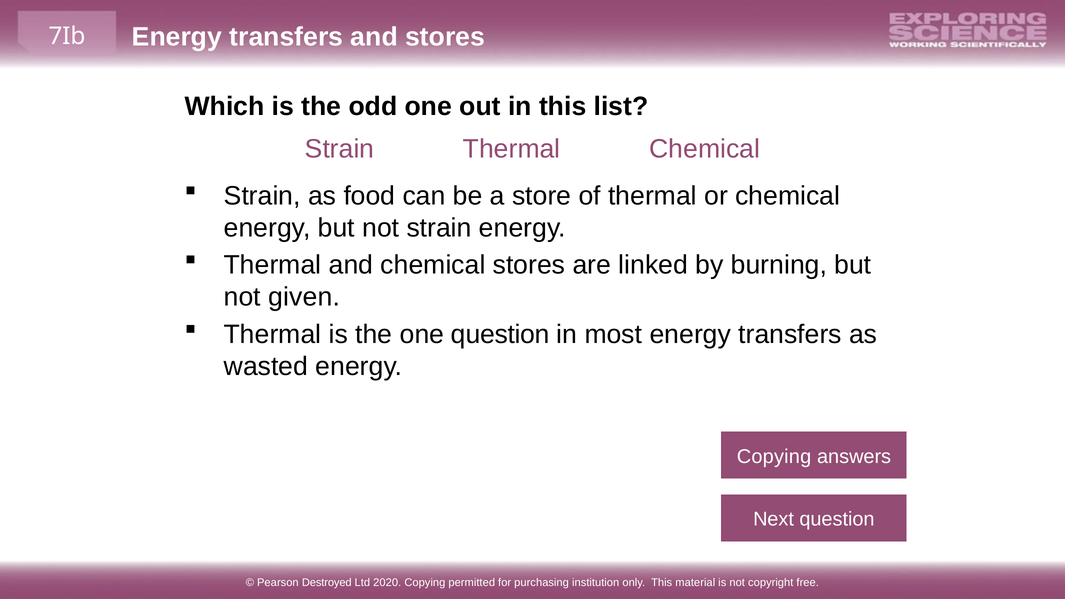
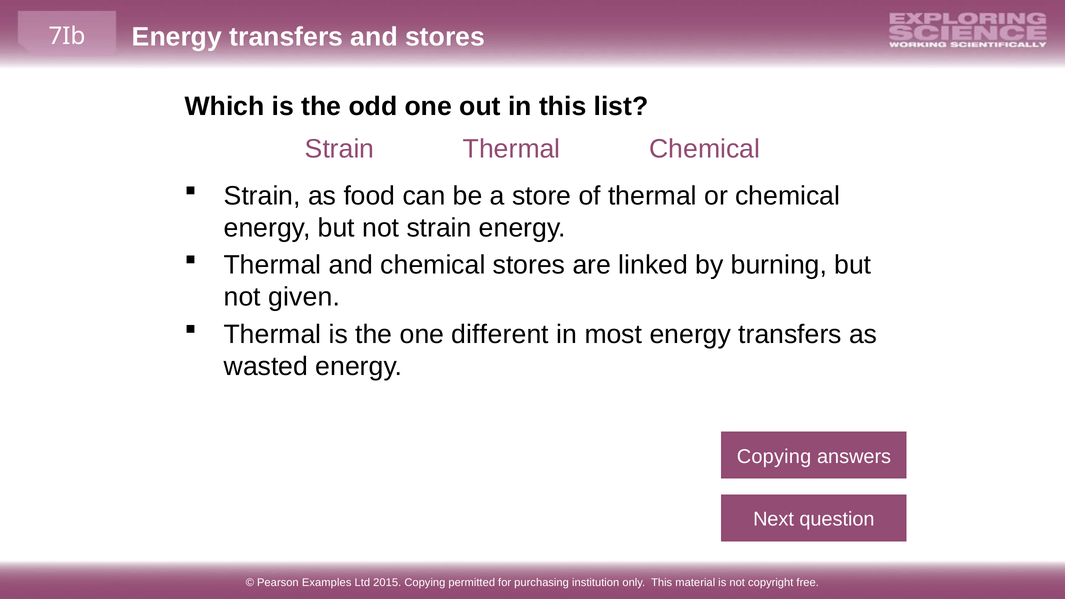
one question: question -> different (500, 334)
Destroyed: Destroyed -> Examples (327, 583)
2020: 2020 -> 2015 (387, 583)
